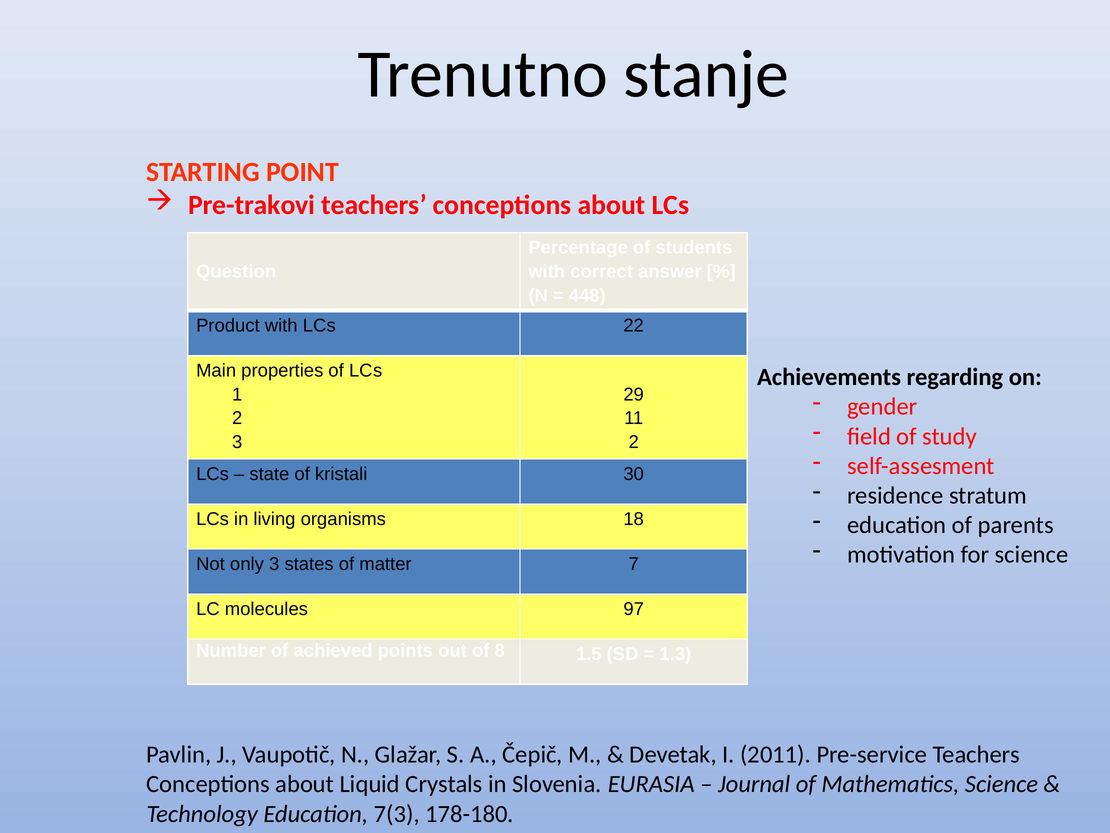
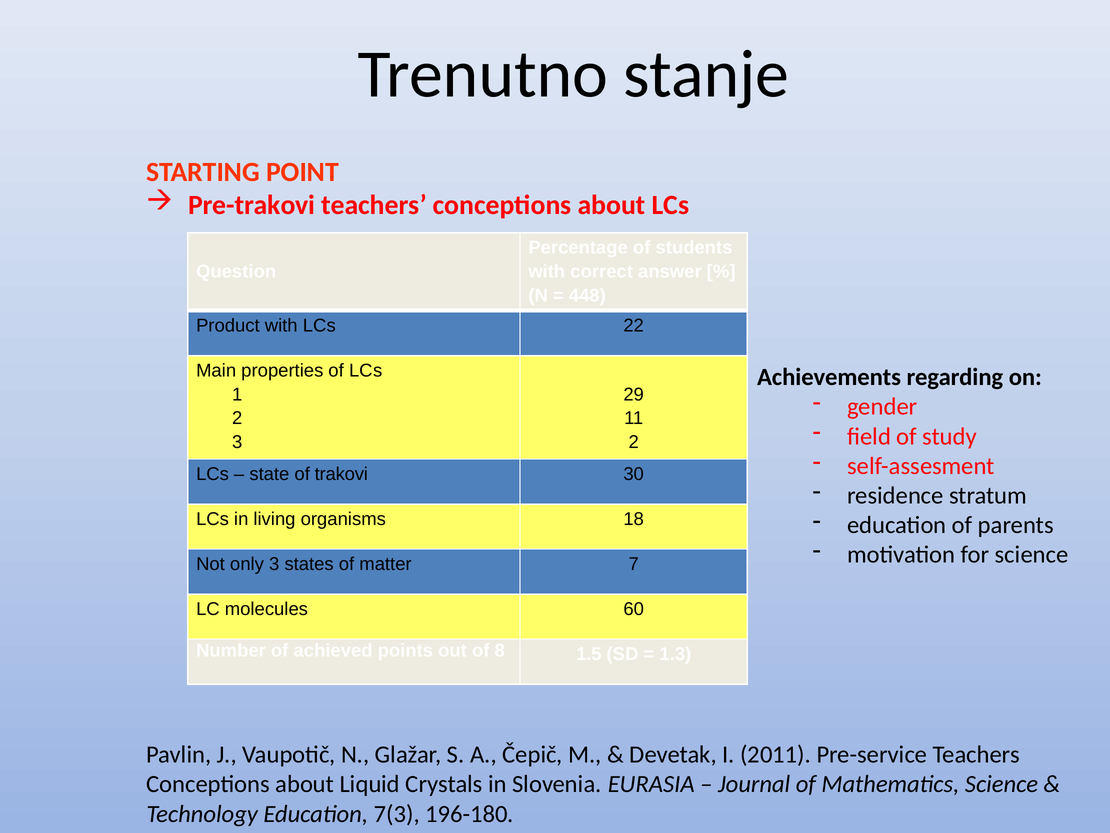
kristali: kristali -> trakovi (341, 474)
97: 97 -> 60 (634, 609)
178-180: 178-180 -> 196-180 (469, 813)
